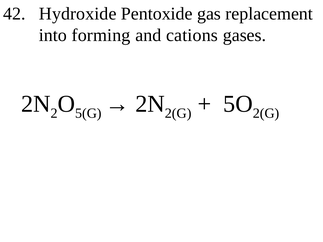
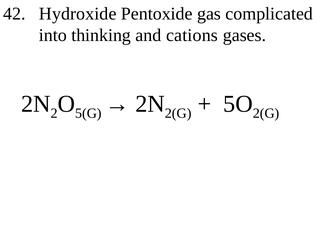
replacement: replacement -> complicated (269, 14)
forming: forming -> thinking (101, 35)
